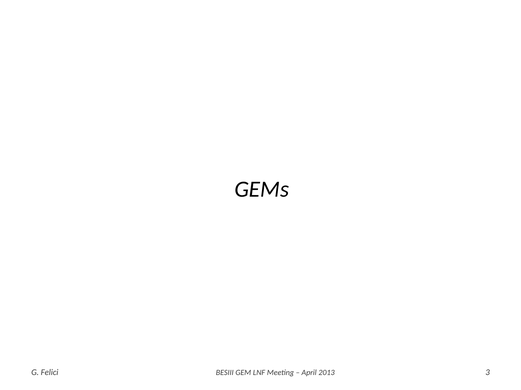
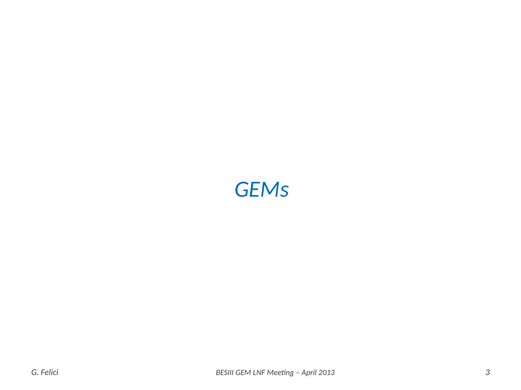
GEMs colour: black -> blue (262, 190)
